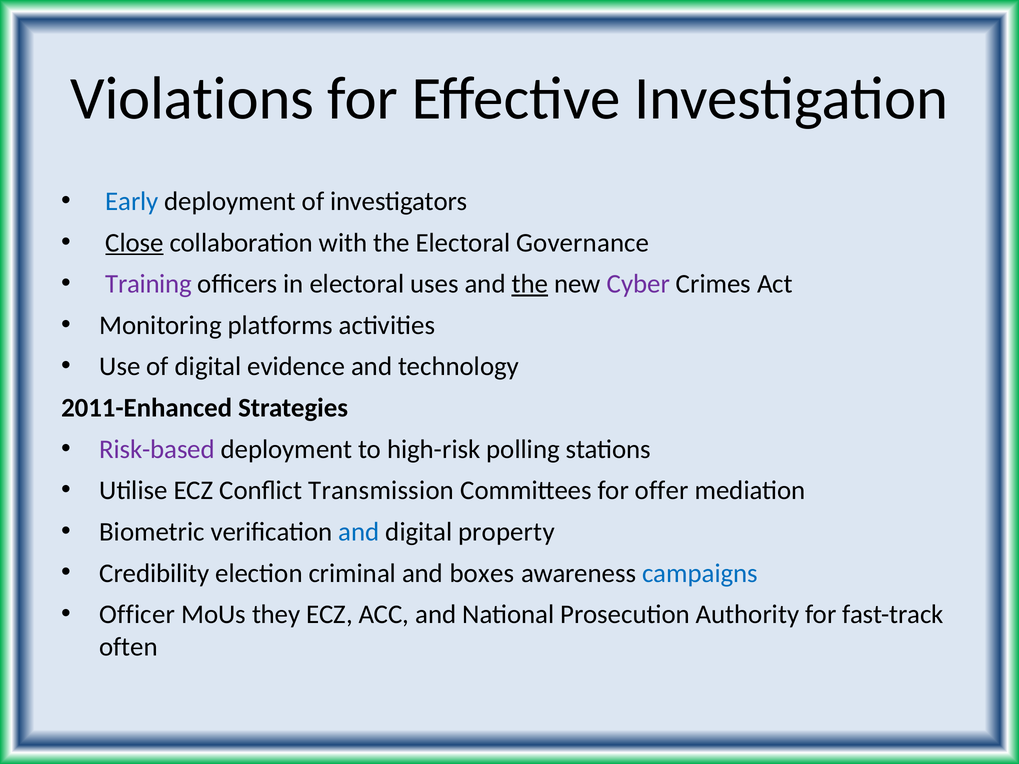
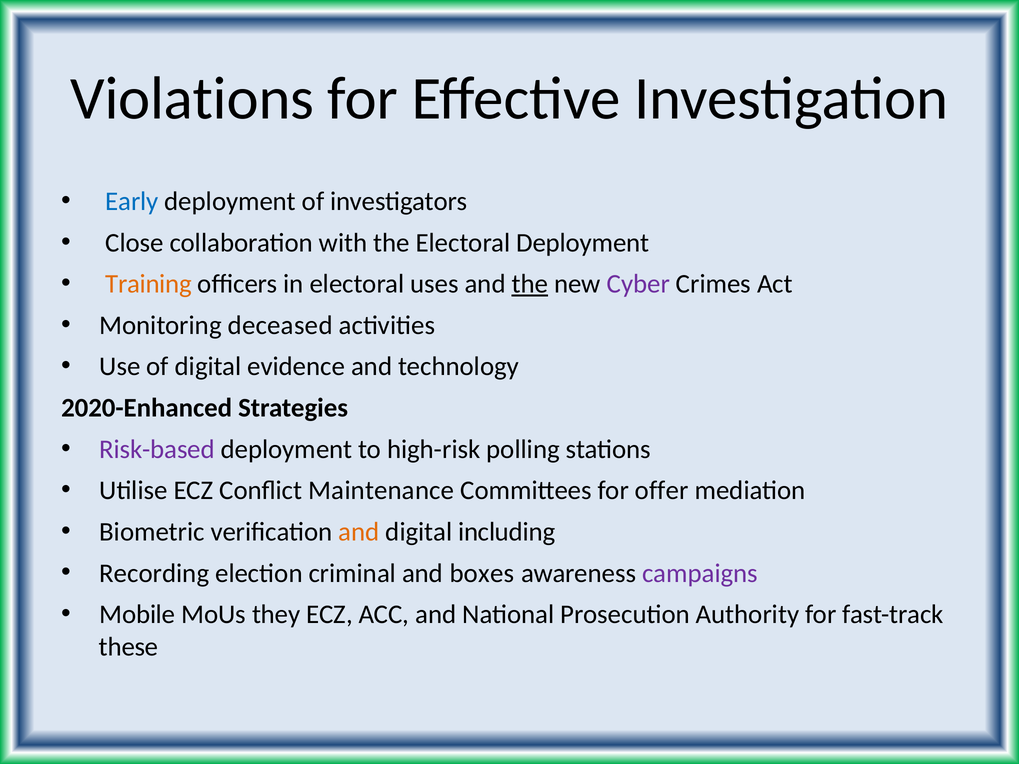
Close underline: present -> none (134, 243)
Electoral Governance: Governance -> Deployment (583, 243)
Training colour: purple -> orange (149, 284)
platforms: platforms -> deceased (280, 325)
2011-Enhanced: 2011-Enhanced -> 2020-Enhanced (147, 408)
Transmission: Transmission -> Maintenance (381, 491)
and colour: blue -> orange (359, 532)
property: property -> including (507, 532)
Credibility: Credibility -> Recording (154, 573)
campaigns colour: blue -> purple (700, 573)
Officer: Officer -> Mobile (137, 615)
often: often -> these (129, 647)
